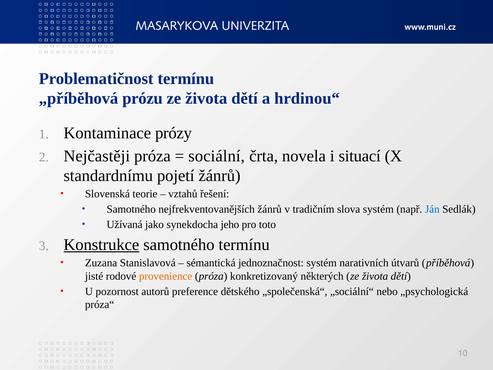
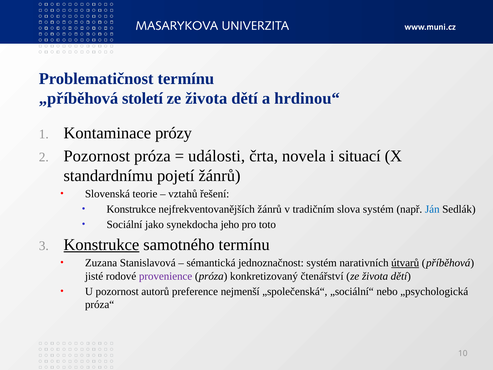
prózu: prózu -> století (142, 98)
Nejčastěji: Nejčastěji -> Pozornost (97, 156)
sociální: sociální -> události (217, 156)
Samotného: Samotného -> Konstrukce (131, 209)
Užívaná: Užívaná -> Sociální (125, 225)
útvarů underline: none -> present (405, 263)
provenience colour: orange -> purple (166, 276)
některých: některých -> čtenářství (322, 276)
dětského: dětského -> nejmenší (240, 291)
